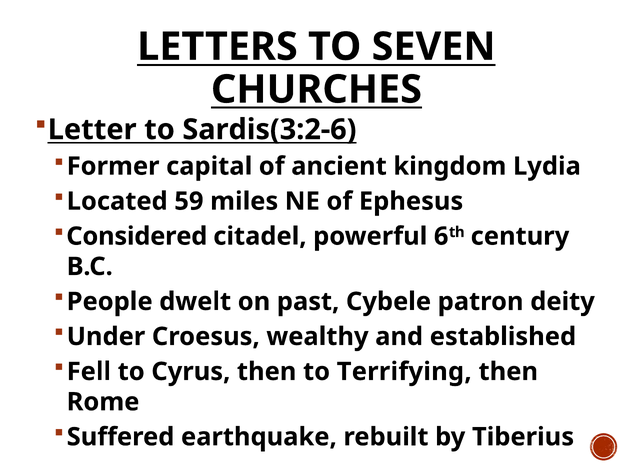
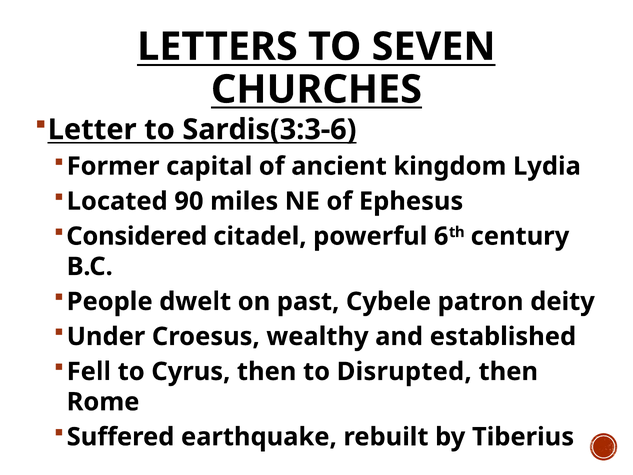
Sardis(3:2-6: Sardis(3:2-6 -> Sardis(3:3-6 (269, 129)
59: 59 -> 90 (189, 201)
Terrifying: Terrifying -> Disrupted (404, 371)
